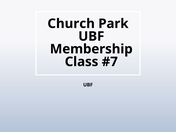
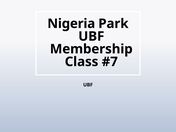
Church: Church -> Nigeria (71, 24)
